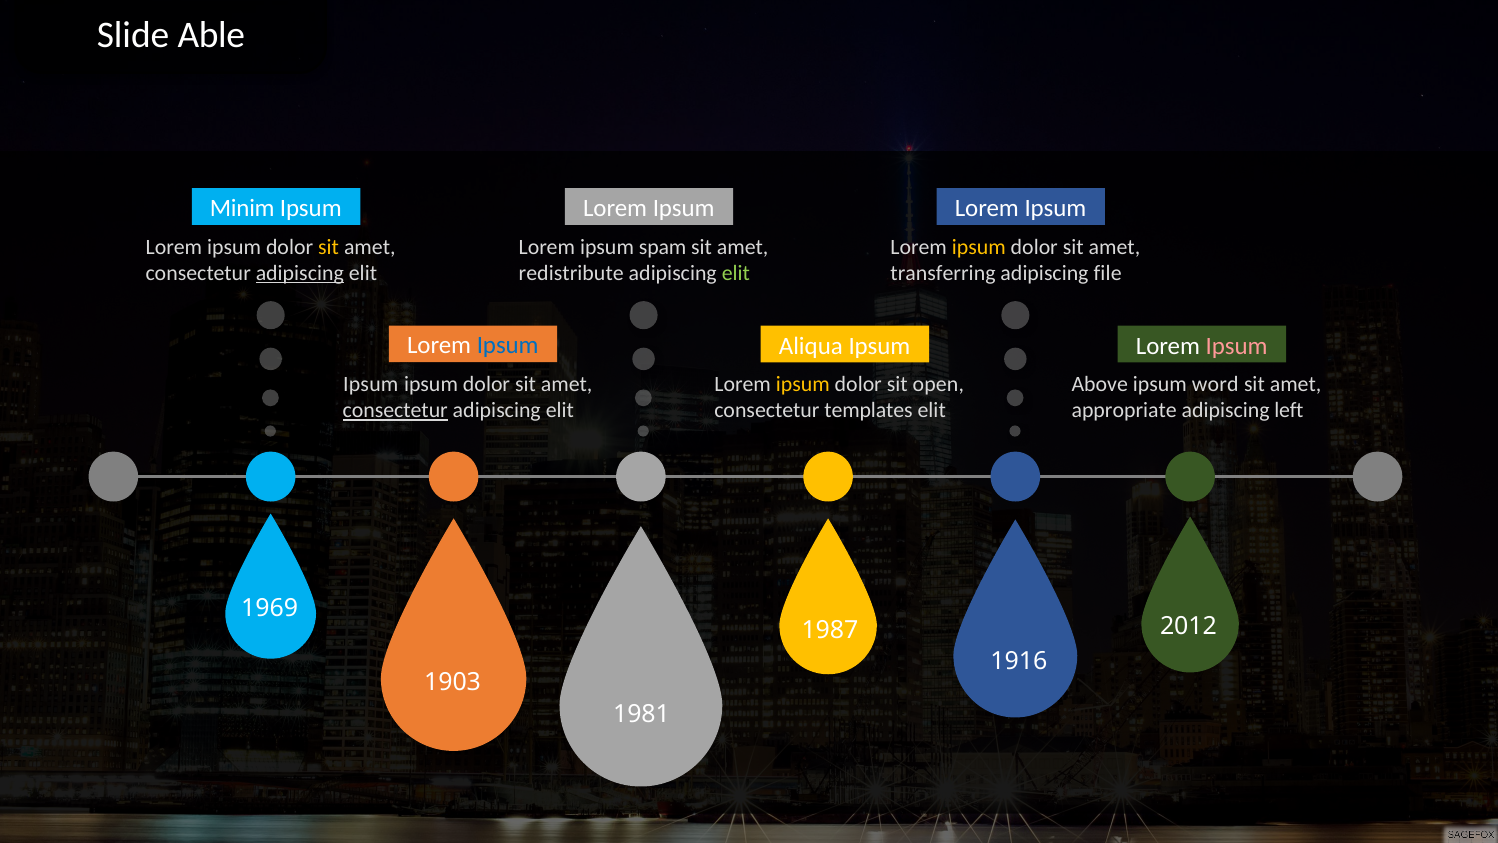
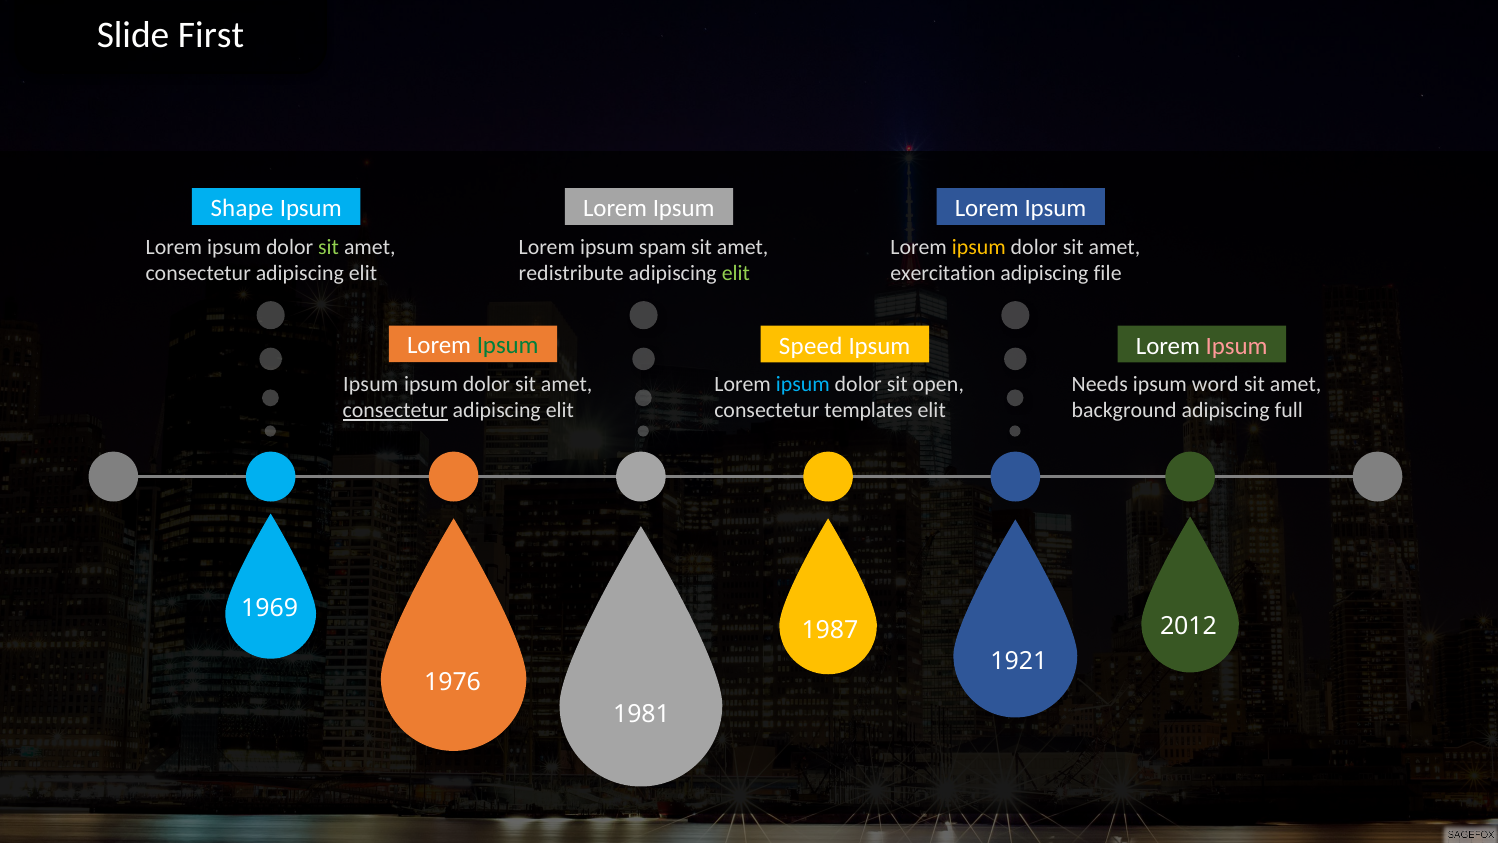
Able: Able -> First (211, 35)
Minim: Minim -> Shape (242, 208)
sit colour: yellow -> light green (329, 247)
adipiscing underline: present -> none (300, 273)
transferring: transferring -> exercitation (943, 273)
Ipsum colour: blue -> green (508, 346)
Aliqua: Aliqua -> Speed (811, 346)
ipsum colour: yellow -> light blue (803, 384)
Above: Above -> Needs (1100, 384)
appropriate: appropriate -> background (1124, 411)
left: left -> full (1289, 411)
1916: 1916 -> 1921 (1019, 661)
1903: 1903 -> 1976 (453, 682)
